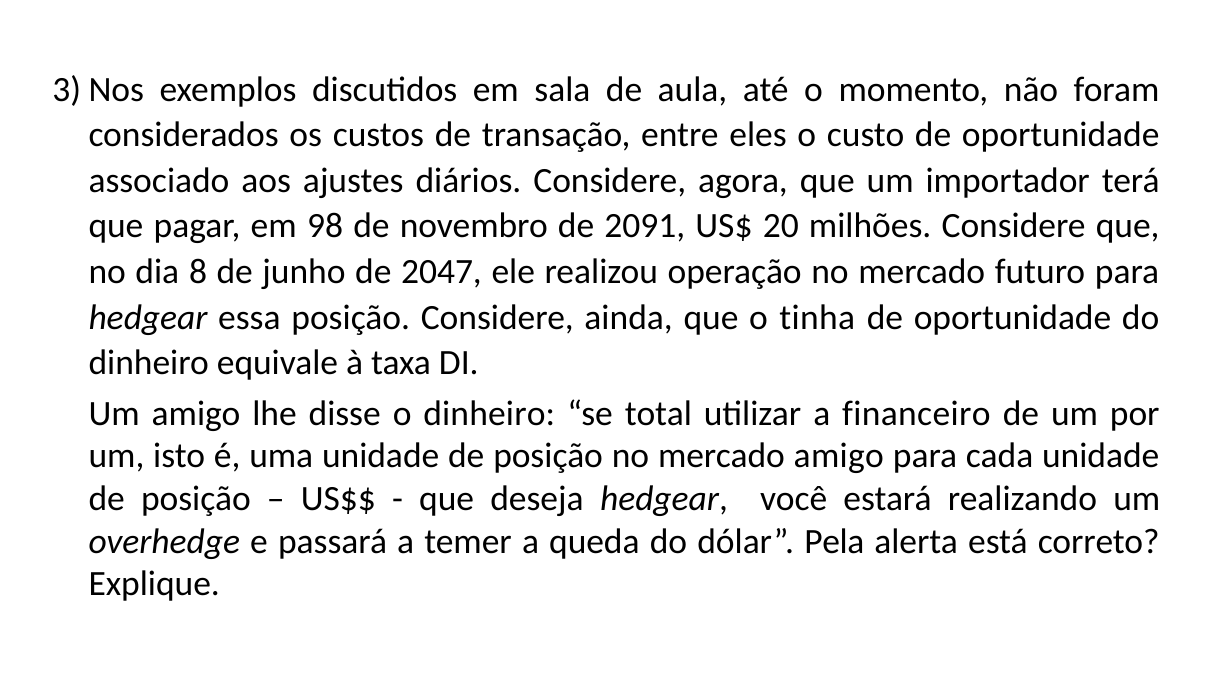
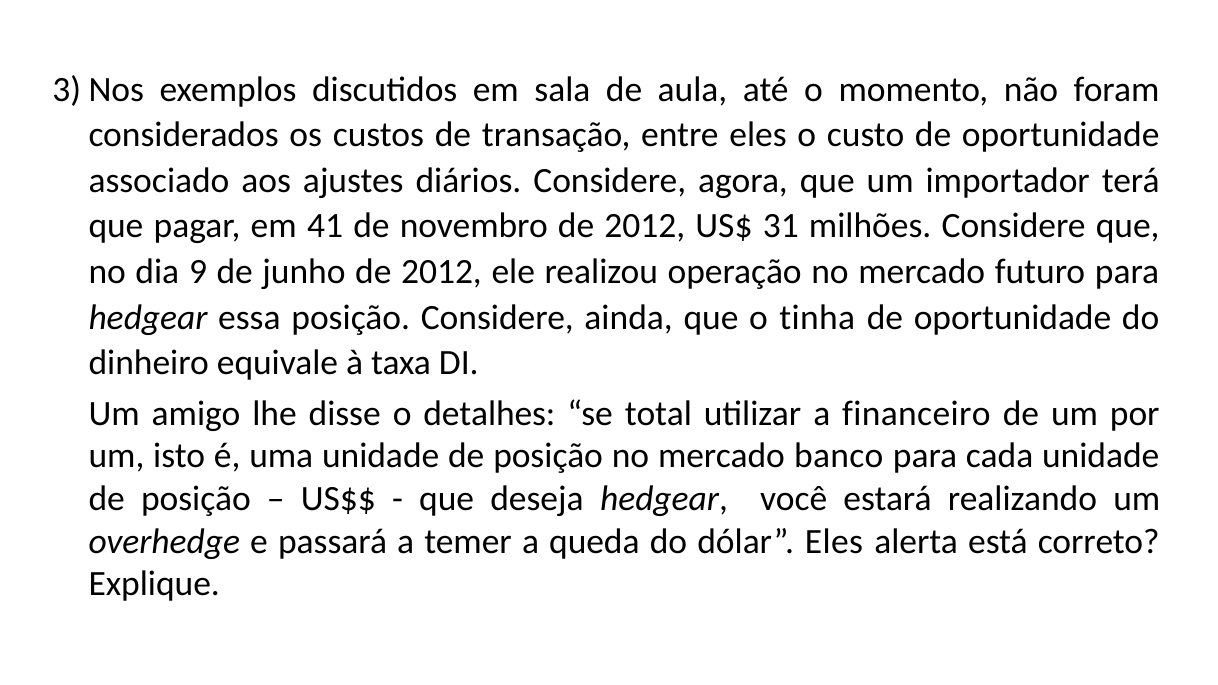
98: 98 -> 41 (325, 226)
novembro de 2091: 2091 -> 2012 (645, 226)
20: 20 -> 31 (781, 226)
8: 8 -> 9 (198, 272)
junho de 2047: 2047 -> 2012 (441, 272)
o dinheiro: dinheiro -> detalhes (489, 413)
mercado amigo: amigo -> banco (839, 456)
dólar Pela: Pela -> Eles (834, 541)
